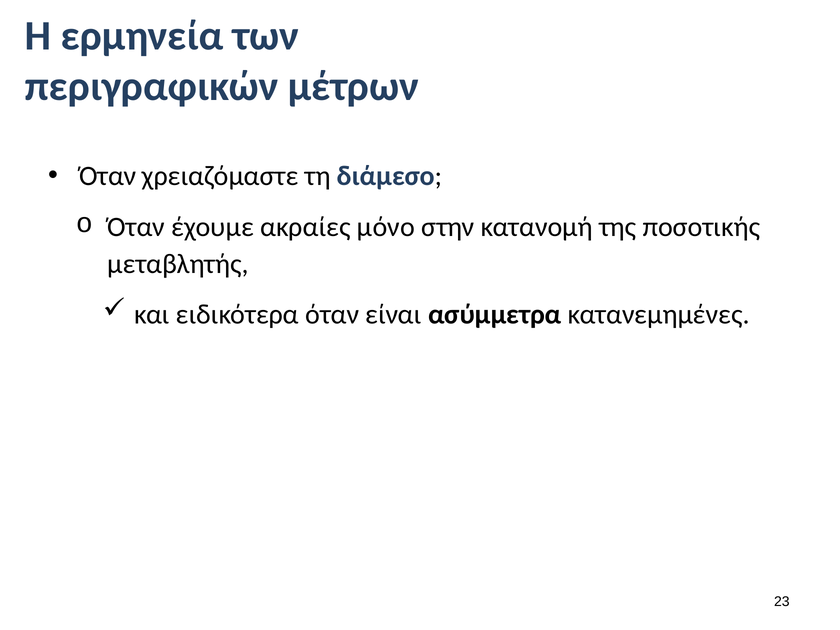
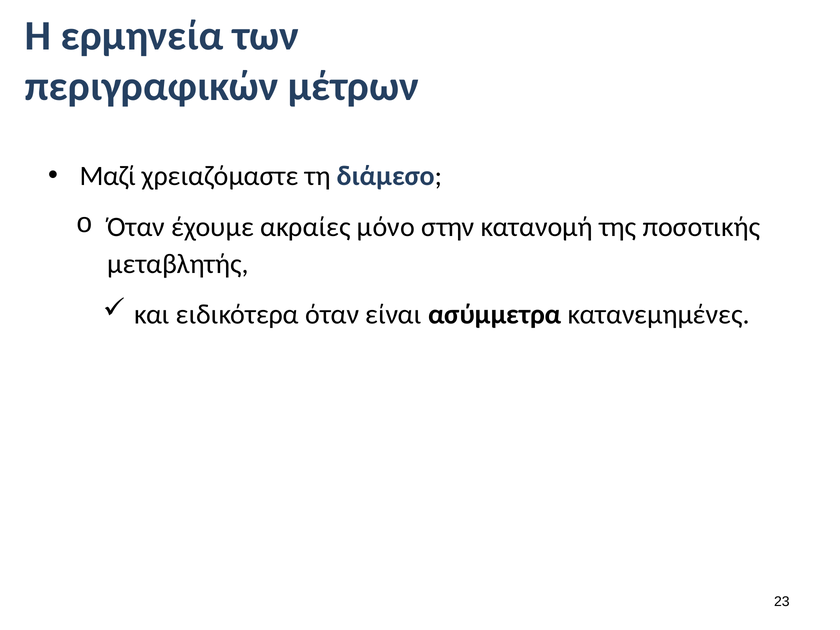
Όταν: Όταν -> Μαζί (108, 176)
